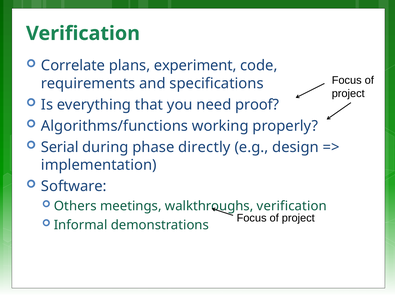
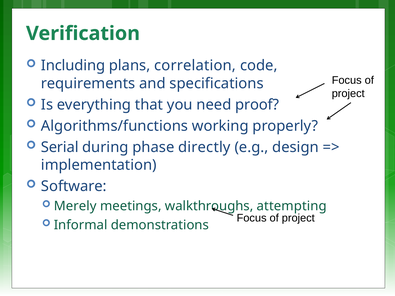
Correlate: Correlate -> Including (73, 66)
experiment: experiment -> correlation (195, 66)
Others: Others -> Merely (75, 206)
walkthroughs verification: verification -> attempting (292, 206)
